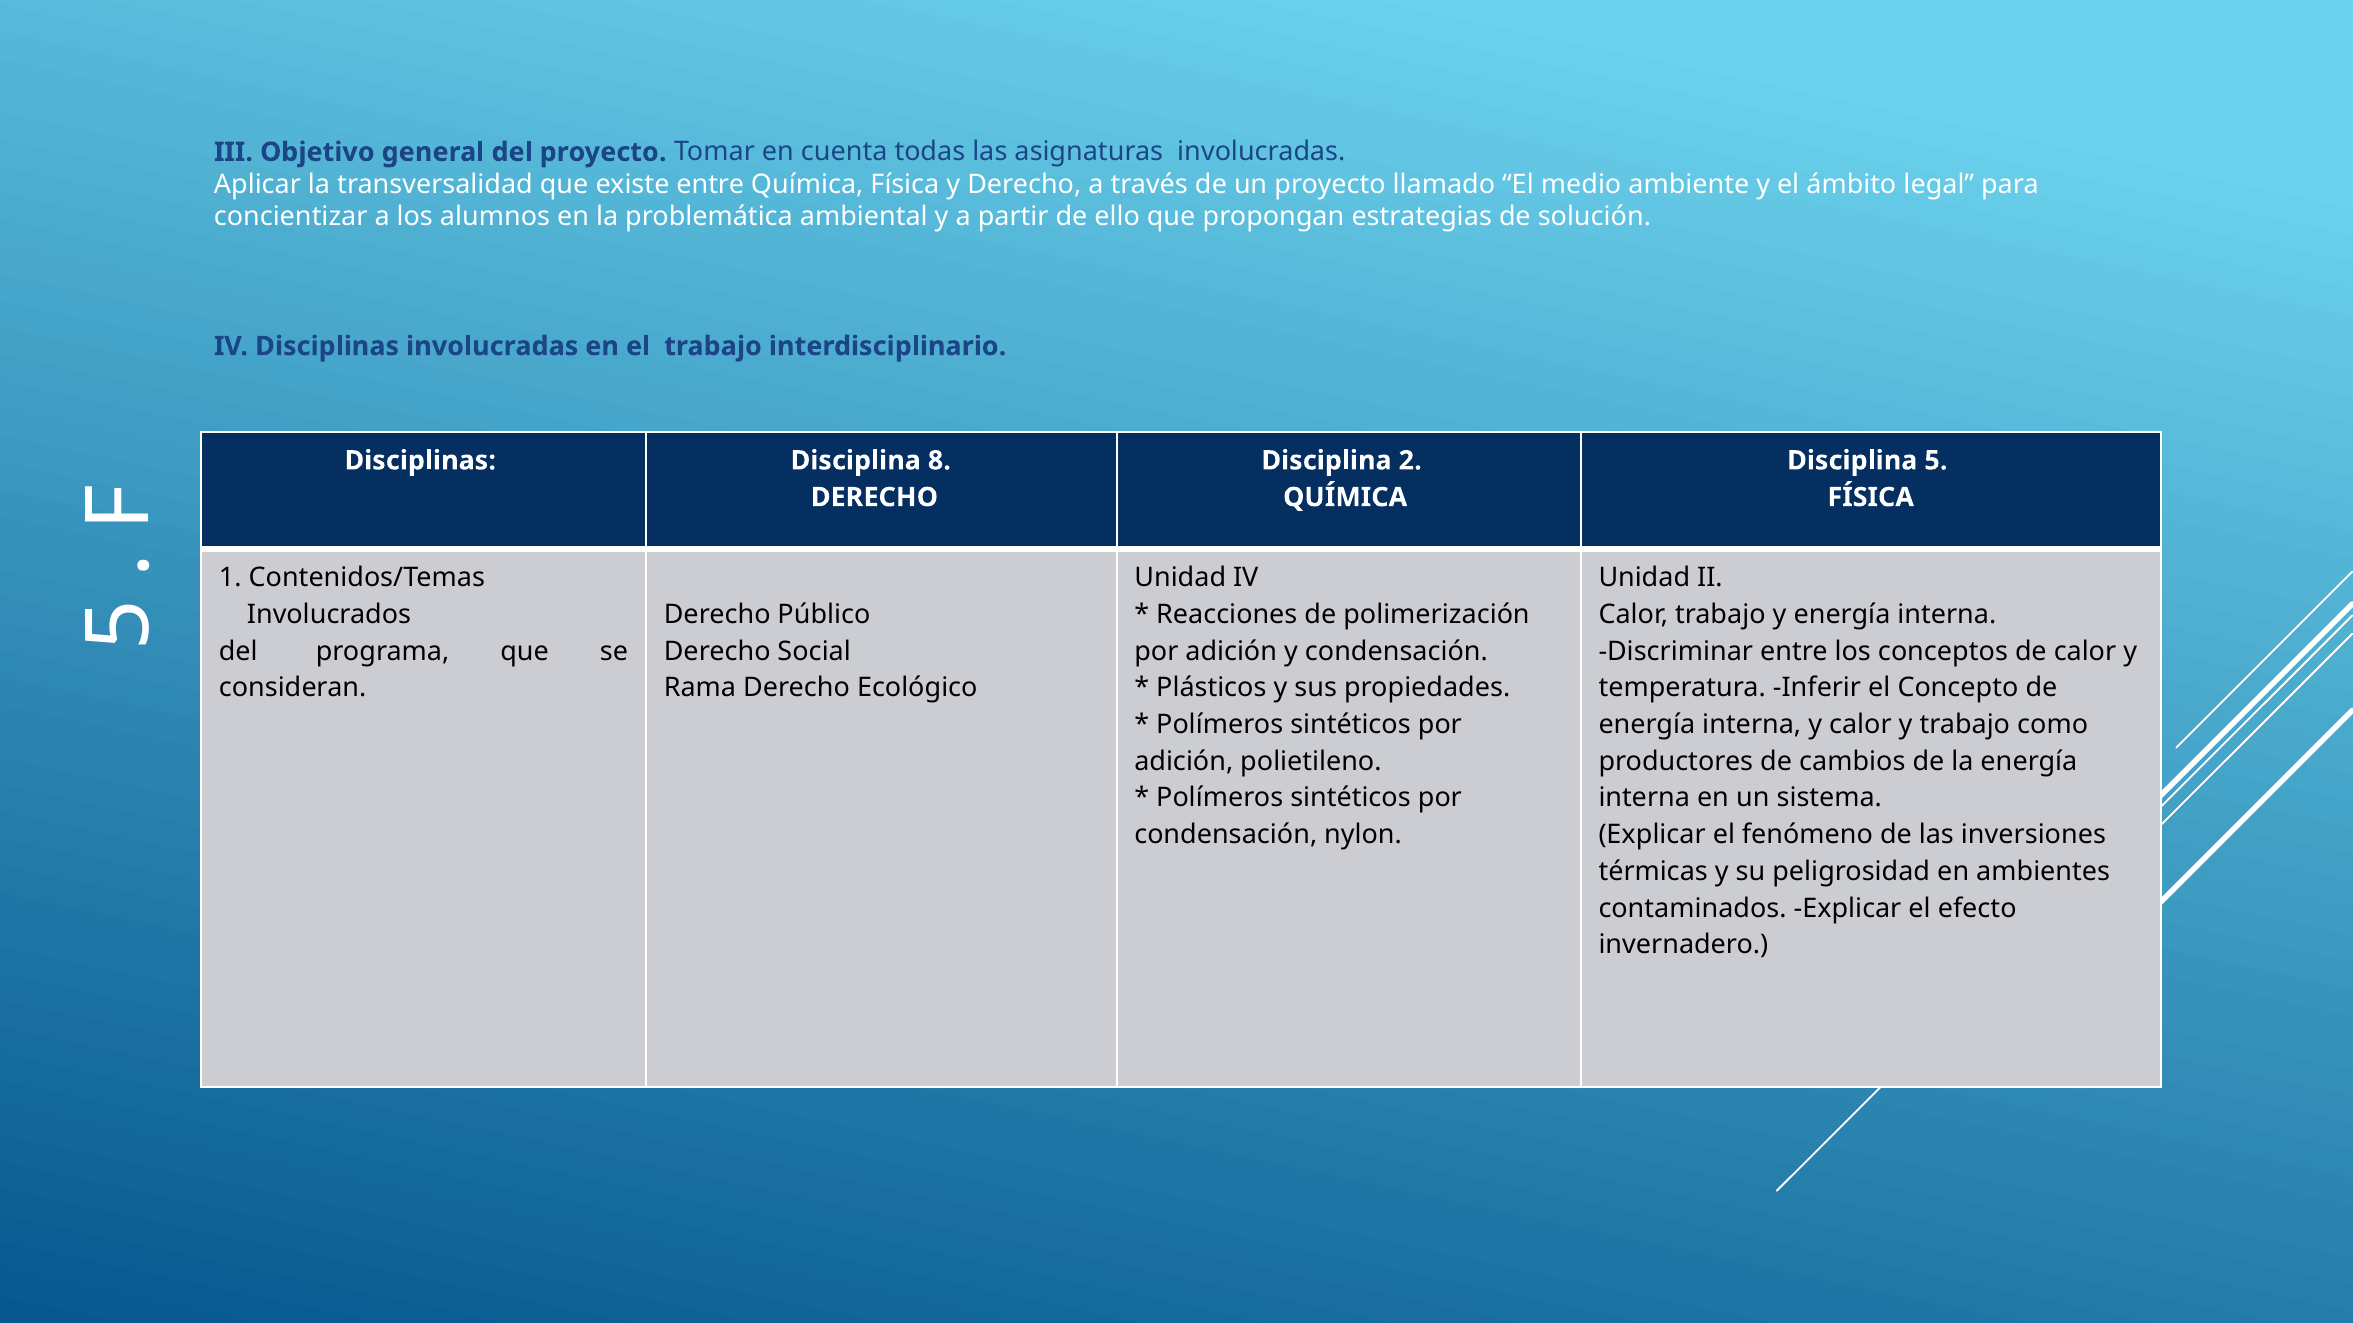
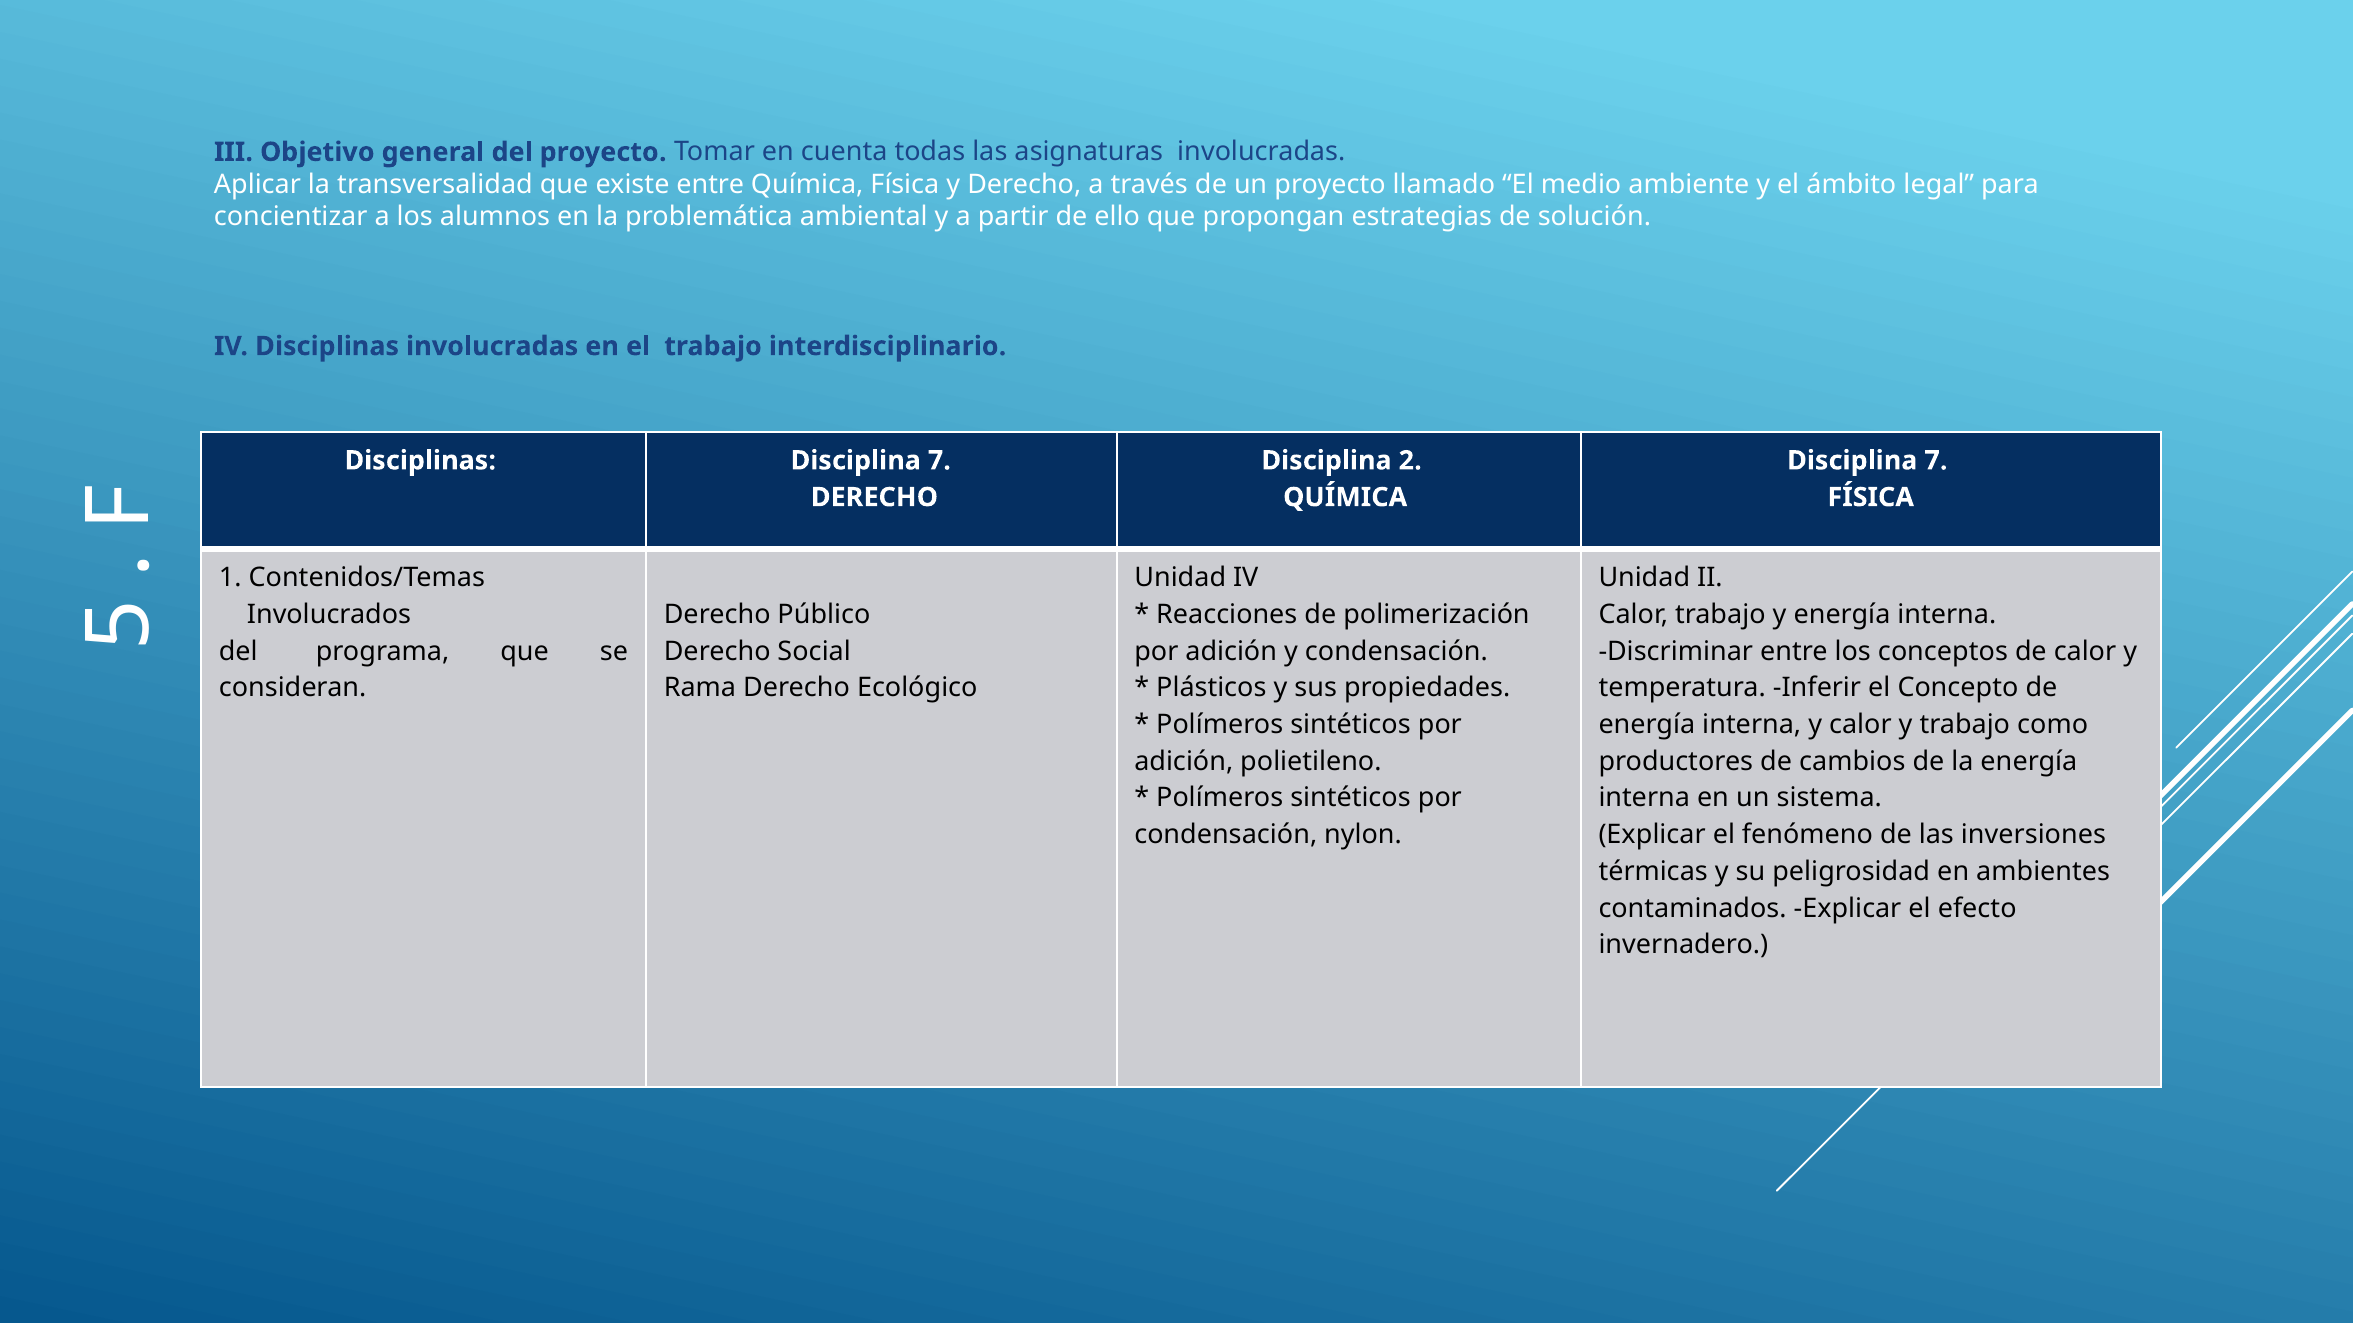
Disciplinas Disciplina 8: 8 -> 7 (939, 461)
5: 5 -> 7 (1936, 461)
